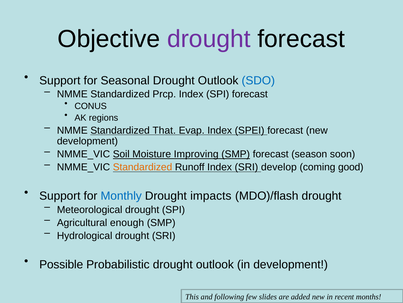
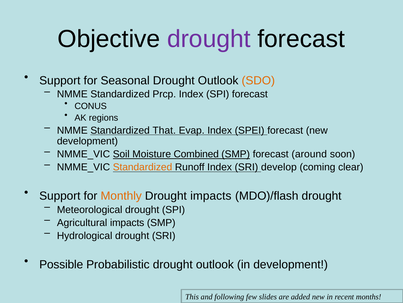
SDO colour: blue -> orange (258, 80)
Improving: Improving -> Combined (196, 154)
season: season -> around (309, 154)
good: good -> clear (351, 167)
Monthly colour: blue -> orange (121, 196)
Agricultural enough: enough -> impacts (127, 222)
